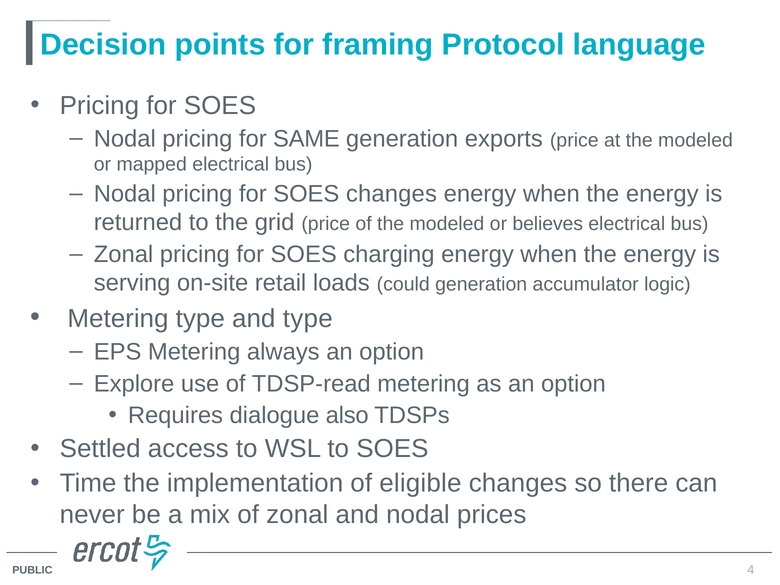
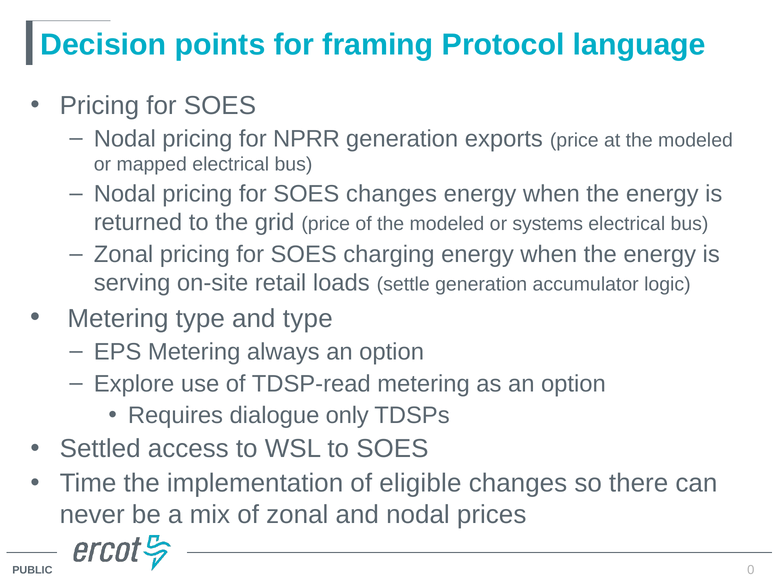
SAME: SAME -> NPRR (306, 139)
believes: believes -> systems (548, 224)
could: could -> settle (403, 284)
also: also -> only (347, 416)
4: 4 -> 0 (751, 570)
